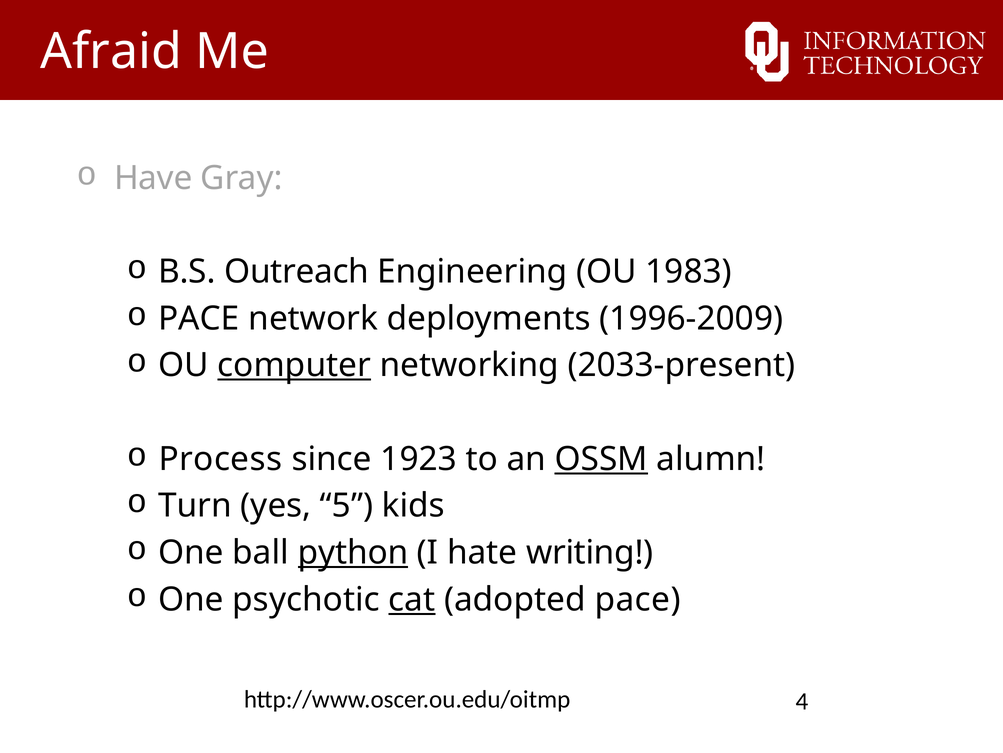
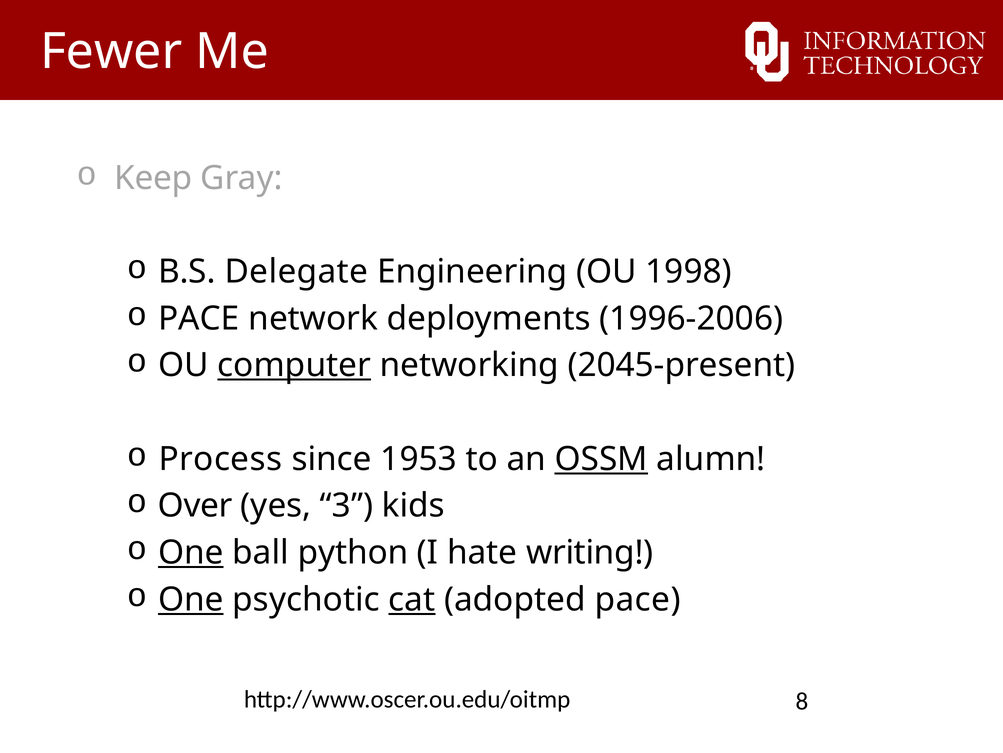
Afraid: Afraid -> Fewer (111, 52)
Have: Have -> Keep (153, 178)
Outreach: Outreach -> Delegate (296, 271)
1983: 1983 -> 1998 (689, 271)
1996-2009: 1996-2009 -> 1996-2006 (691, 318)
2033-present: 2033-present -> 2045-present (681, 365)
1923: 1923 -> 1953 (419, 459)
Turn: Turn -> Over (195, 505)
5: 5 -> 3 (347, 505)
One underline: none -> present (191, 552)
python underline: present -> none (353, 552)
One underline: none -> present (191, 599)
4: 4 -> 8 (802, 701)
